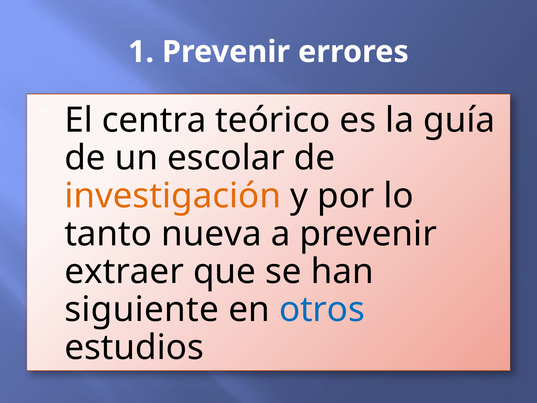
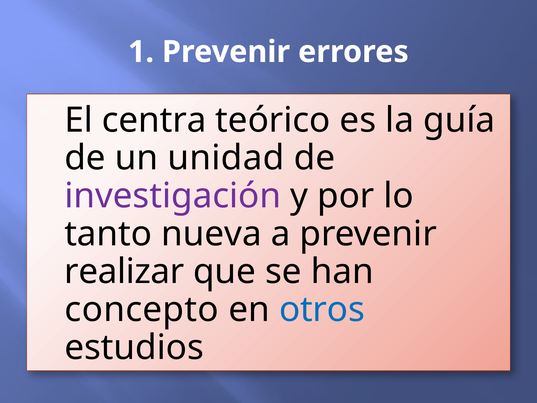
escolar: escolar -> unidad (226, 158)
investigación colour: orange -> purple (173, 196)
extraer: extraer -> realizar (124, 272)
siguiente: siguiente -> concepto (142, 309)
